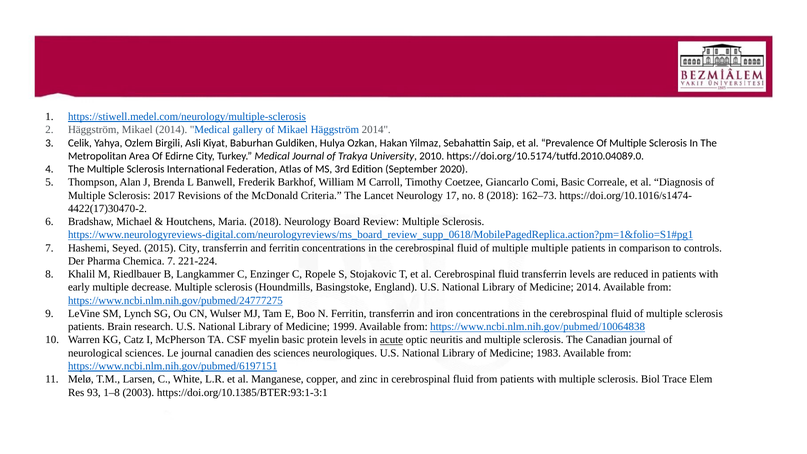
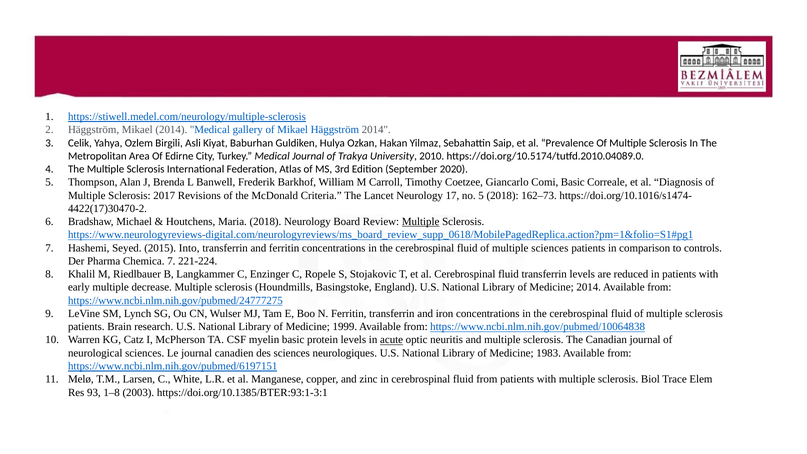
no 8: 8 -> 5 (481, 195)
Multiple underline: none -> present (421, 222)
2015 City: City -> Into (189, 248)
multiple multiple: multiple -> sciences (550, 248)
